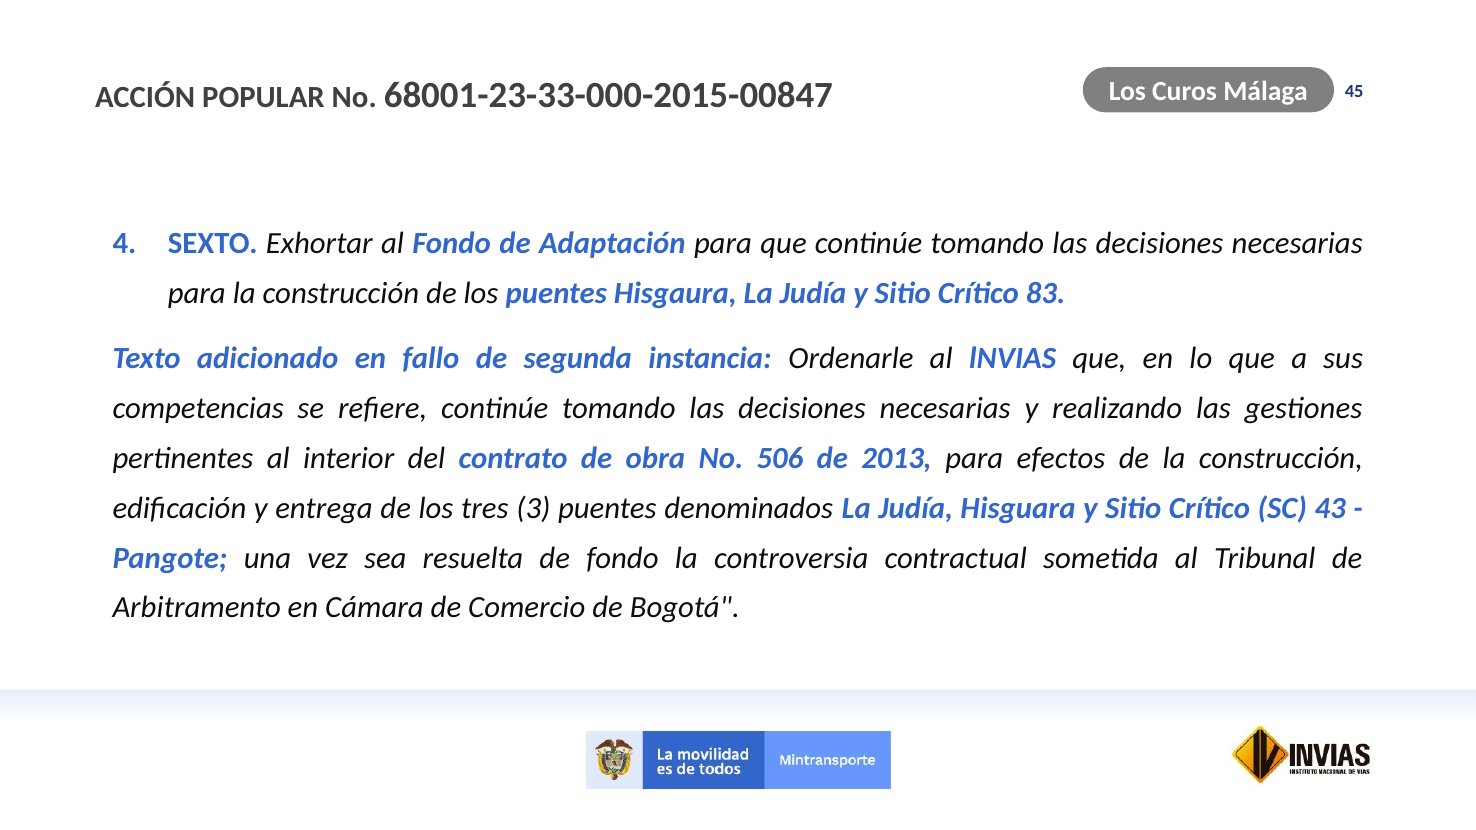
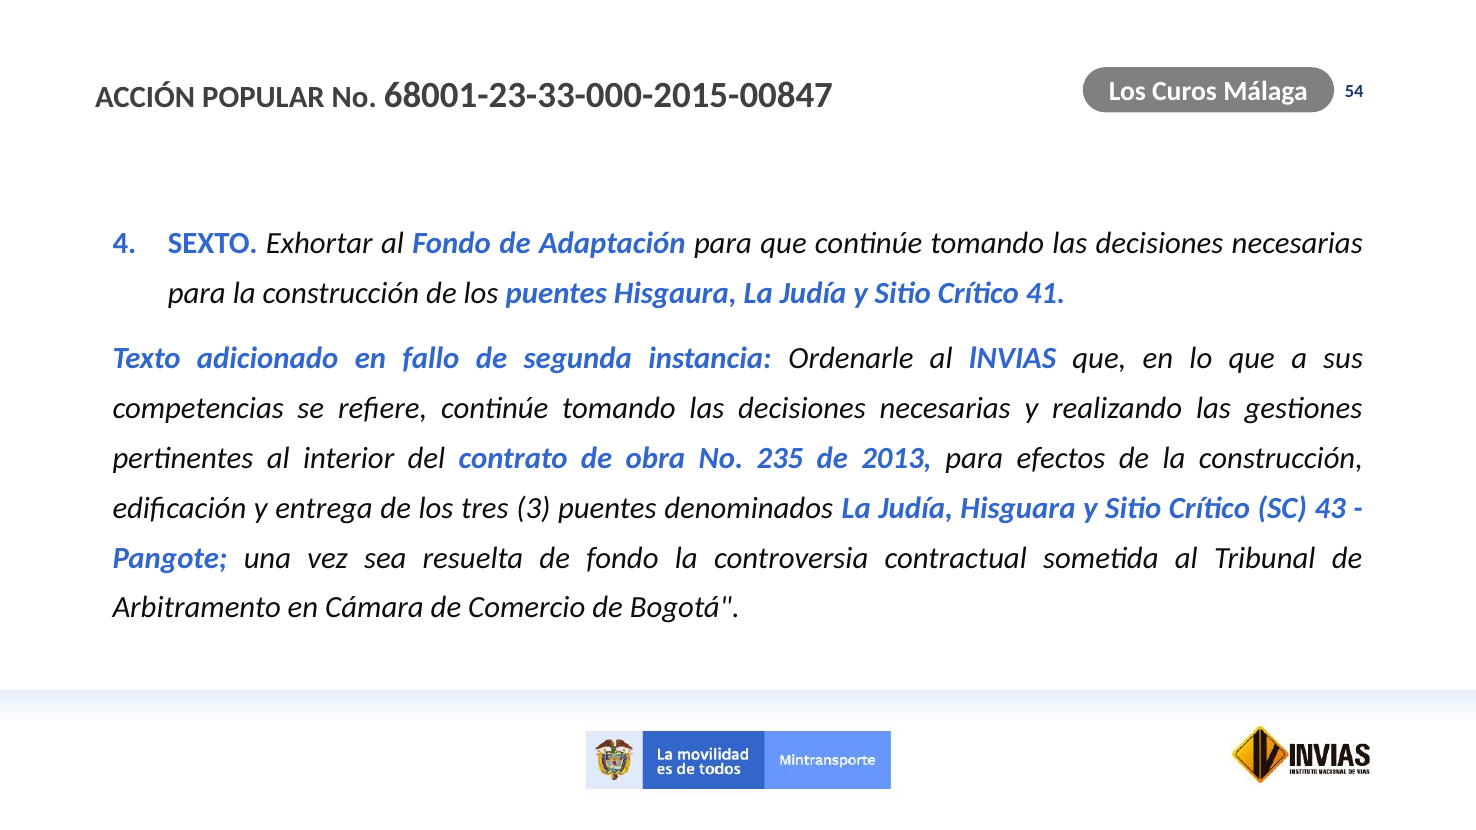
45: 45 -> 54 (1354, 91)
83: 83 -> 41 (1045, 294)
506: 506 -> 235 (780, 458)
